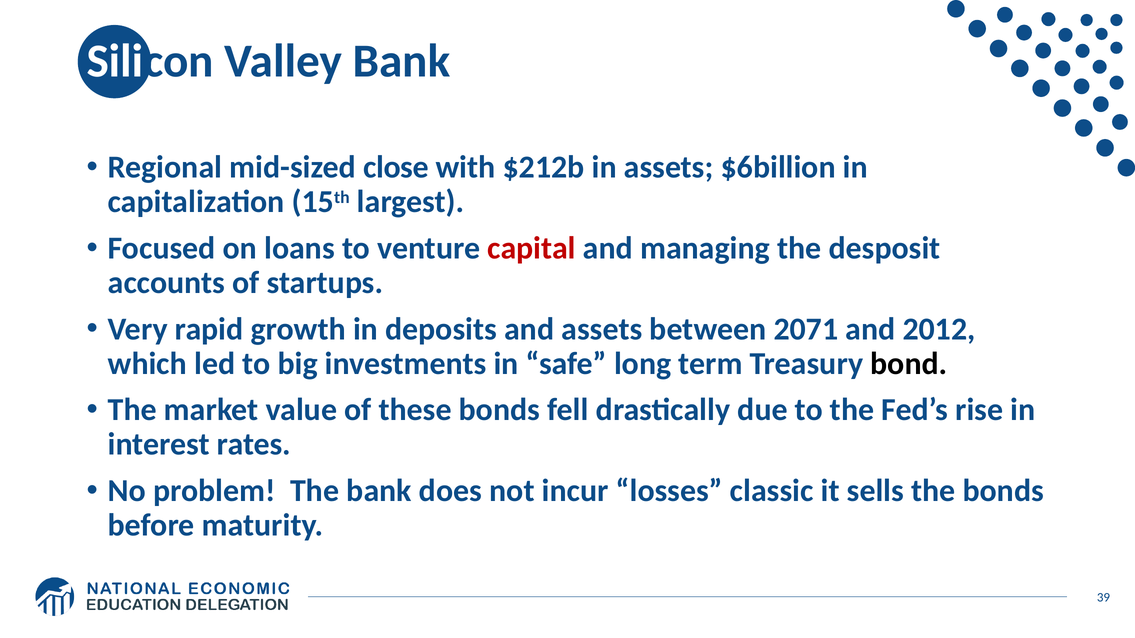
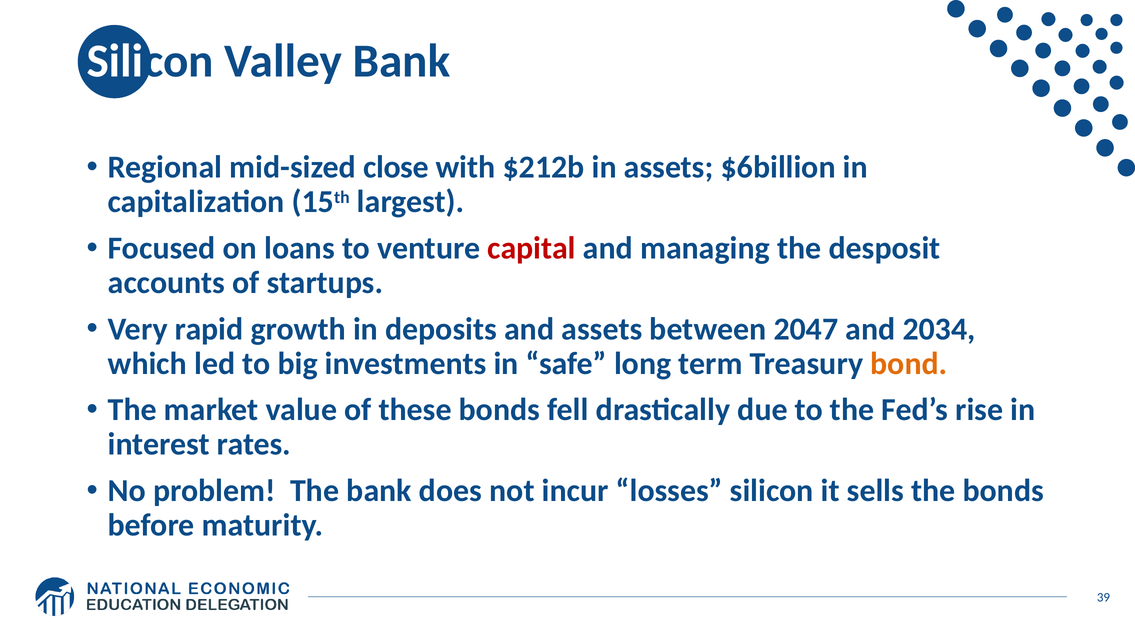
2071: 2071 -> 2047 (806, 329)
2012: 2012 -> 2034 (939, 329)
bond colour: black -> orange (909, 364)
losses classic: classic -> silicon (772, 491)
